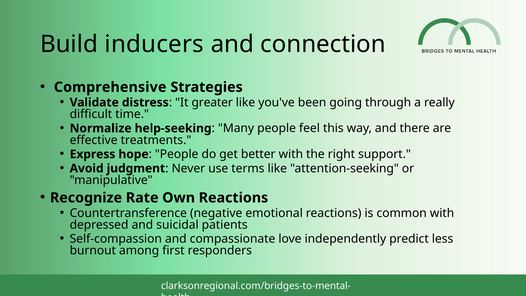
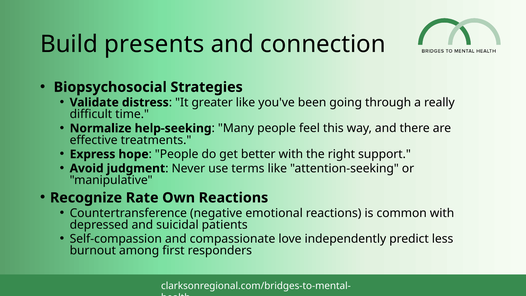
inducers: inducers -> presents (154, 44)
Comprehensive: Comprehensive -> Biopsychosocial (110, 87)
